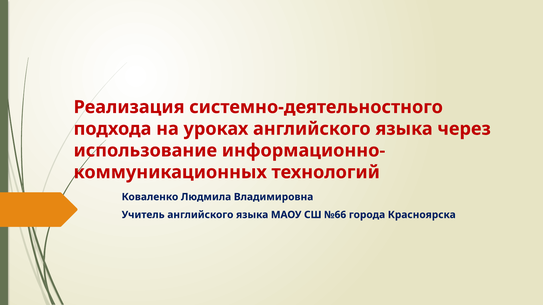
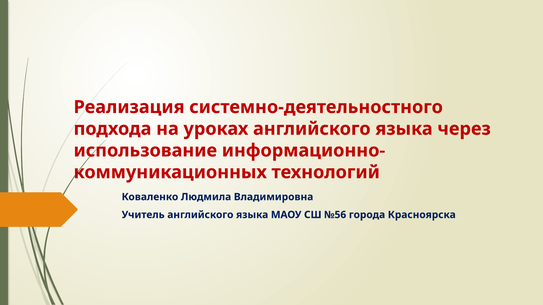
№66: №66 -> №56 (335, 215)
